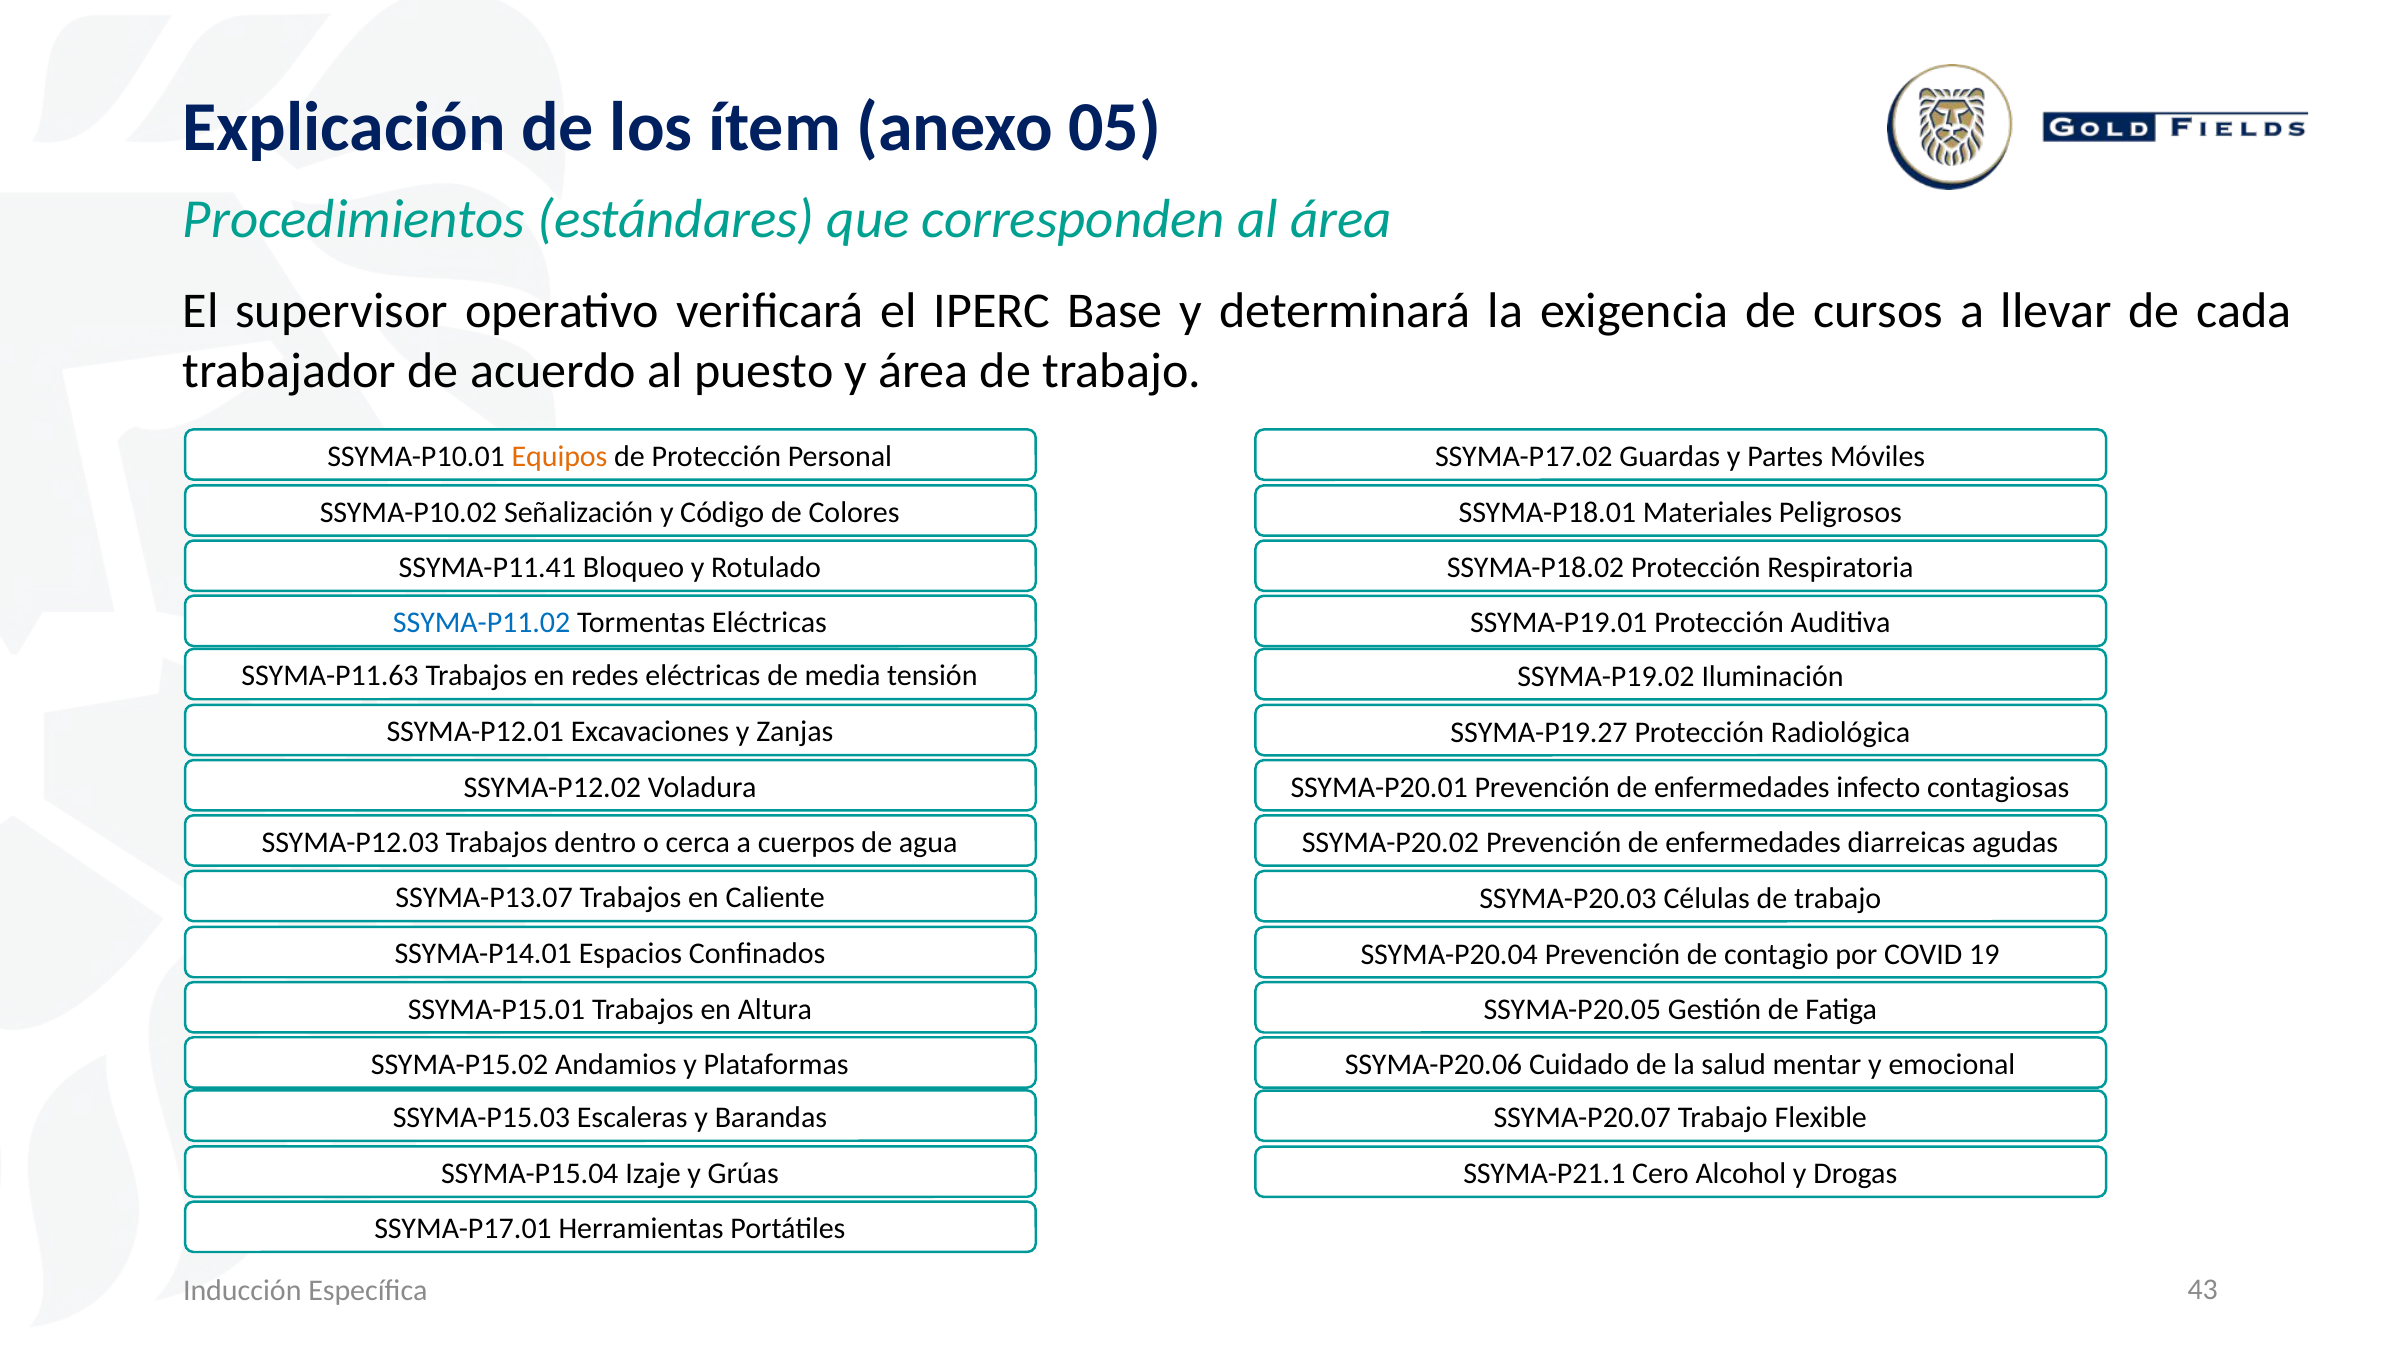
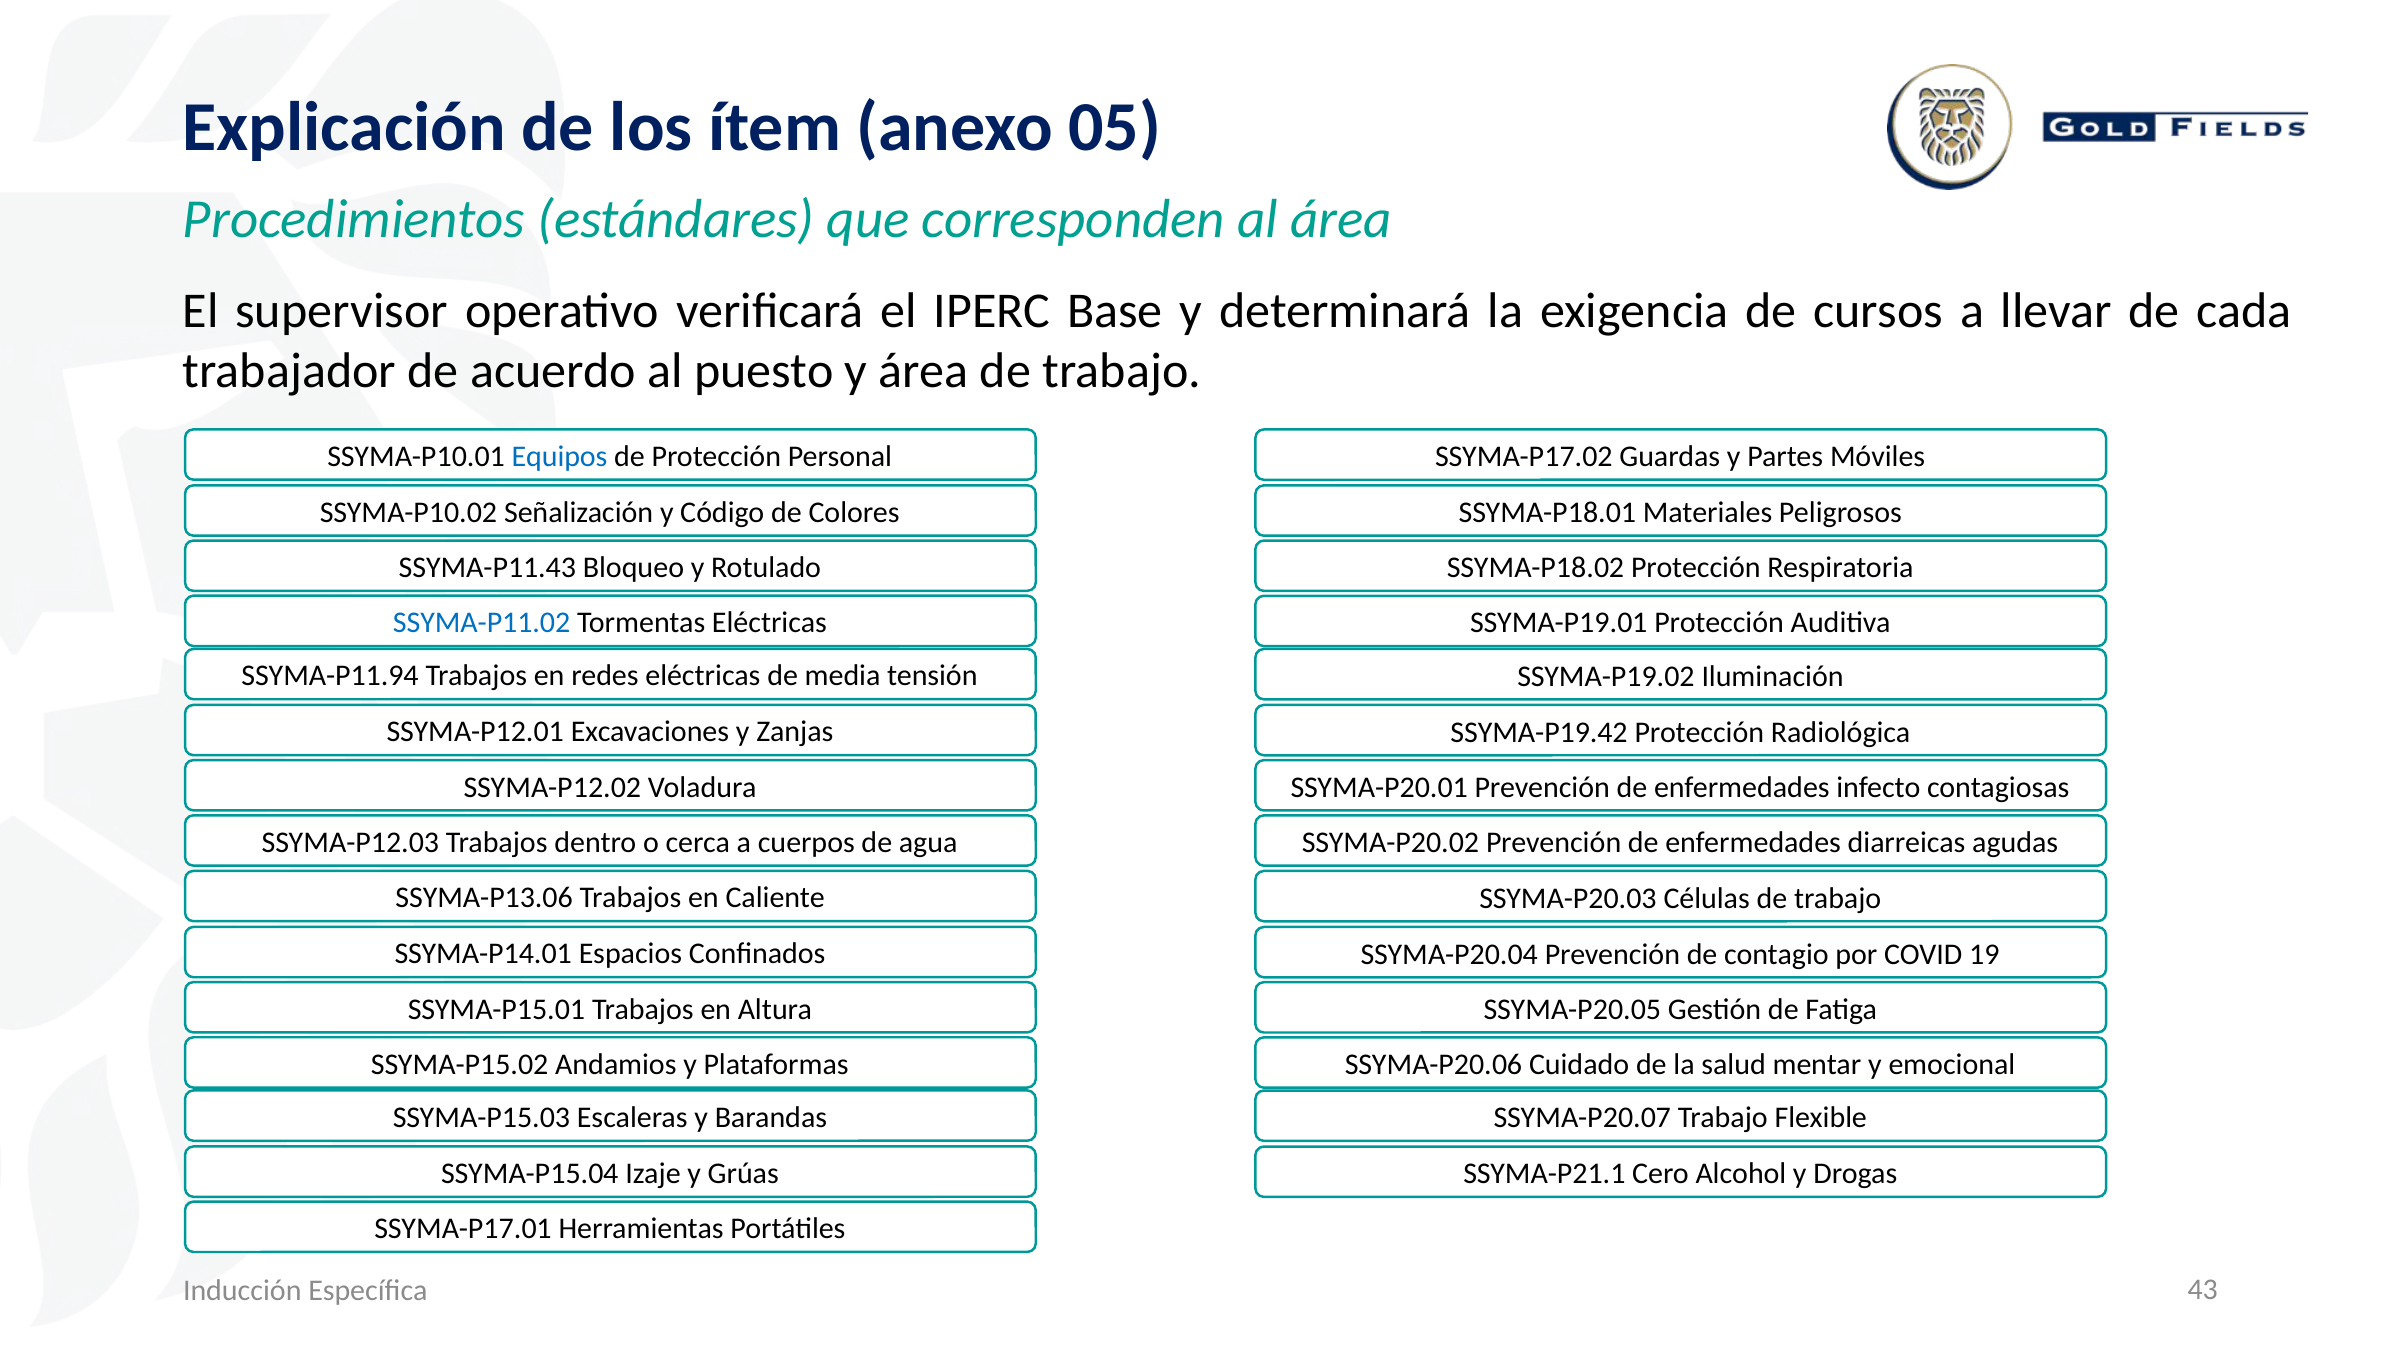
Equipos colour: orange -> blue (560, 456)
SSYMA-P11.41: SSYMA-P11.41 -> SSYMA-P11.43 (487, 568)
SSYMA-P11.63: SSYMA-P11.63 -> SSYMA-P11.94 (330, 676)
SSYMA-P19.27: SSYMA-P19.27 -> SSYMA-P19.42 (1539, 732)
SSYMA-P13.07: SSYMA-P13.07 -> SSYMA-P13.06 (484, 898)
